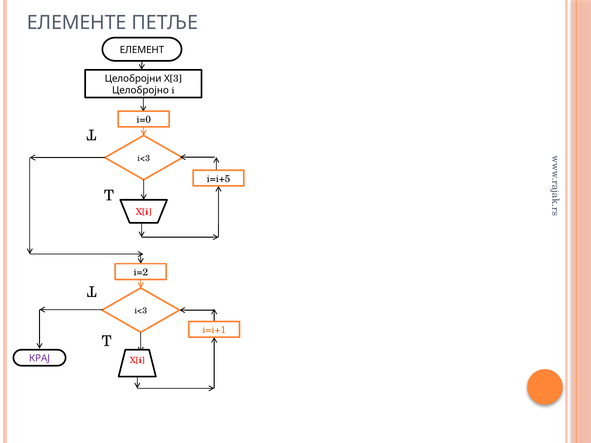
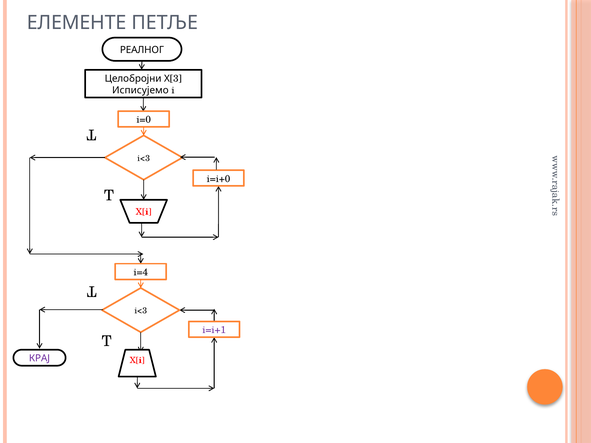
ЕЛЕМЕНТ: ЕЛЕМЕНТ -> РЕАЛНОГ (142, 50)
Целобројно: Целобројно -> Исписујемо (140, 90)
i=i+5: i=i+5 -> i=i+0 (219, 179)
i=2: i=2 -> i=4 (141, 272)
i=i+1 colour: orange -> purple (214, 330)
